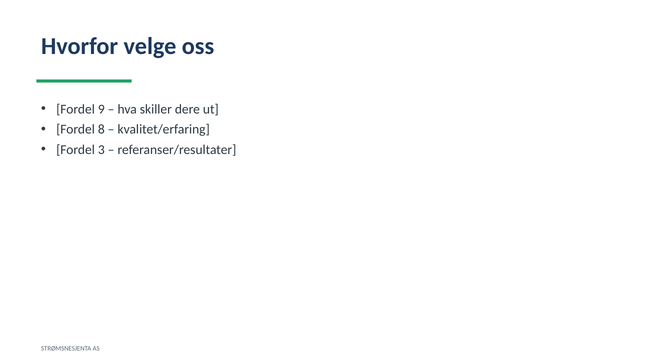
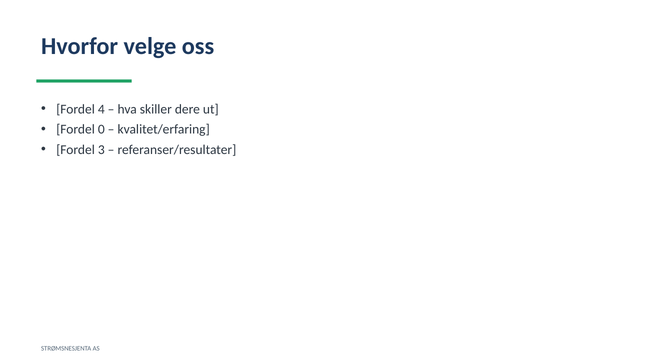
9: 9 -> 4 (101, 109)
8: 8 -> 0 (101, 130)
